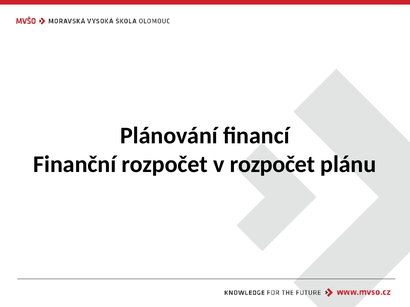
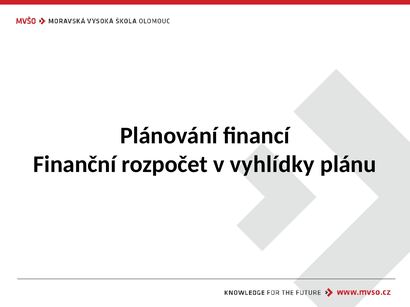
v rozpočet: rozpočet -> vyhlídky (272, 165)
